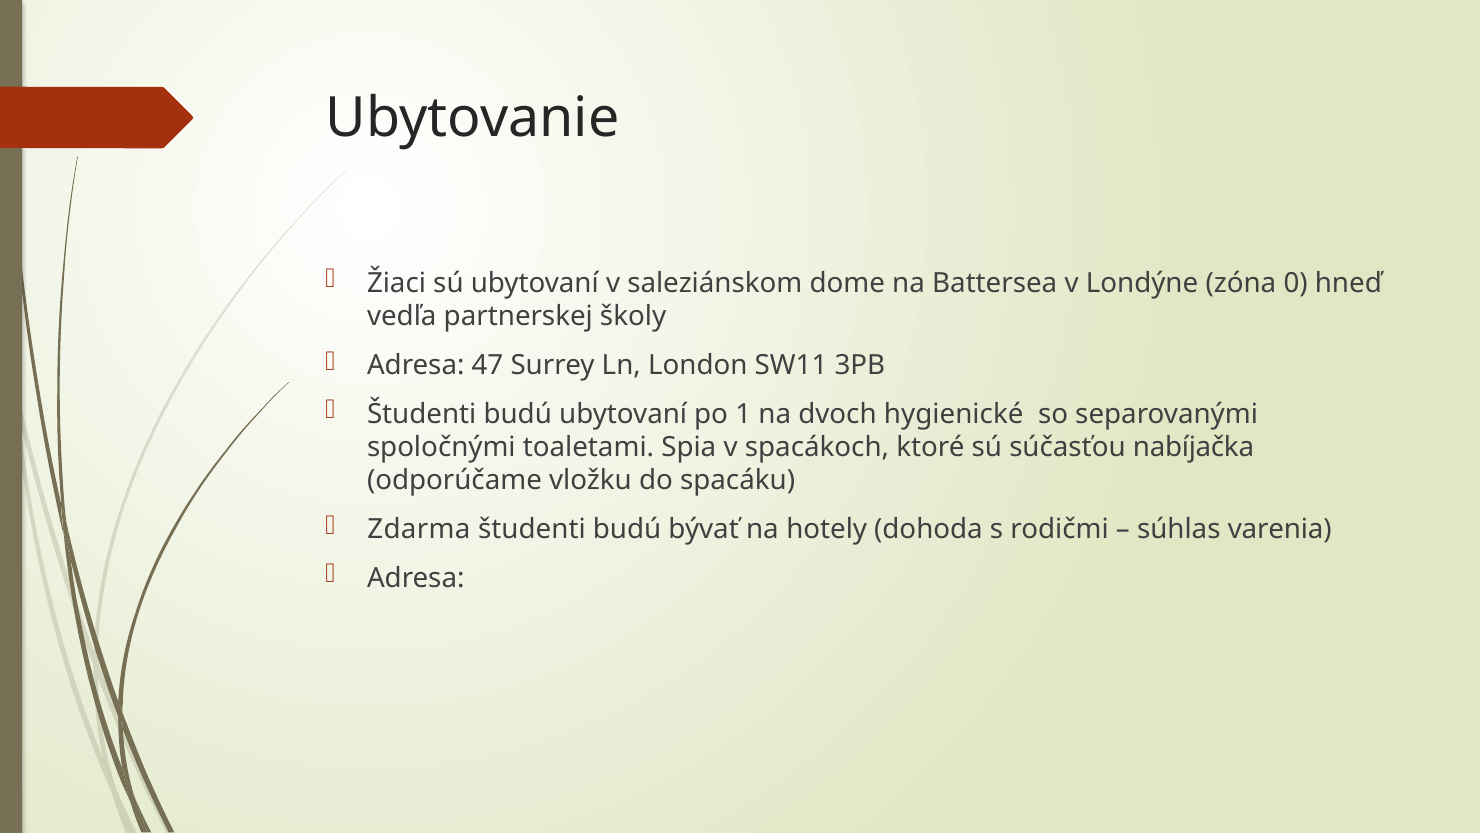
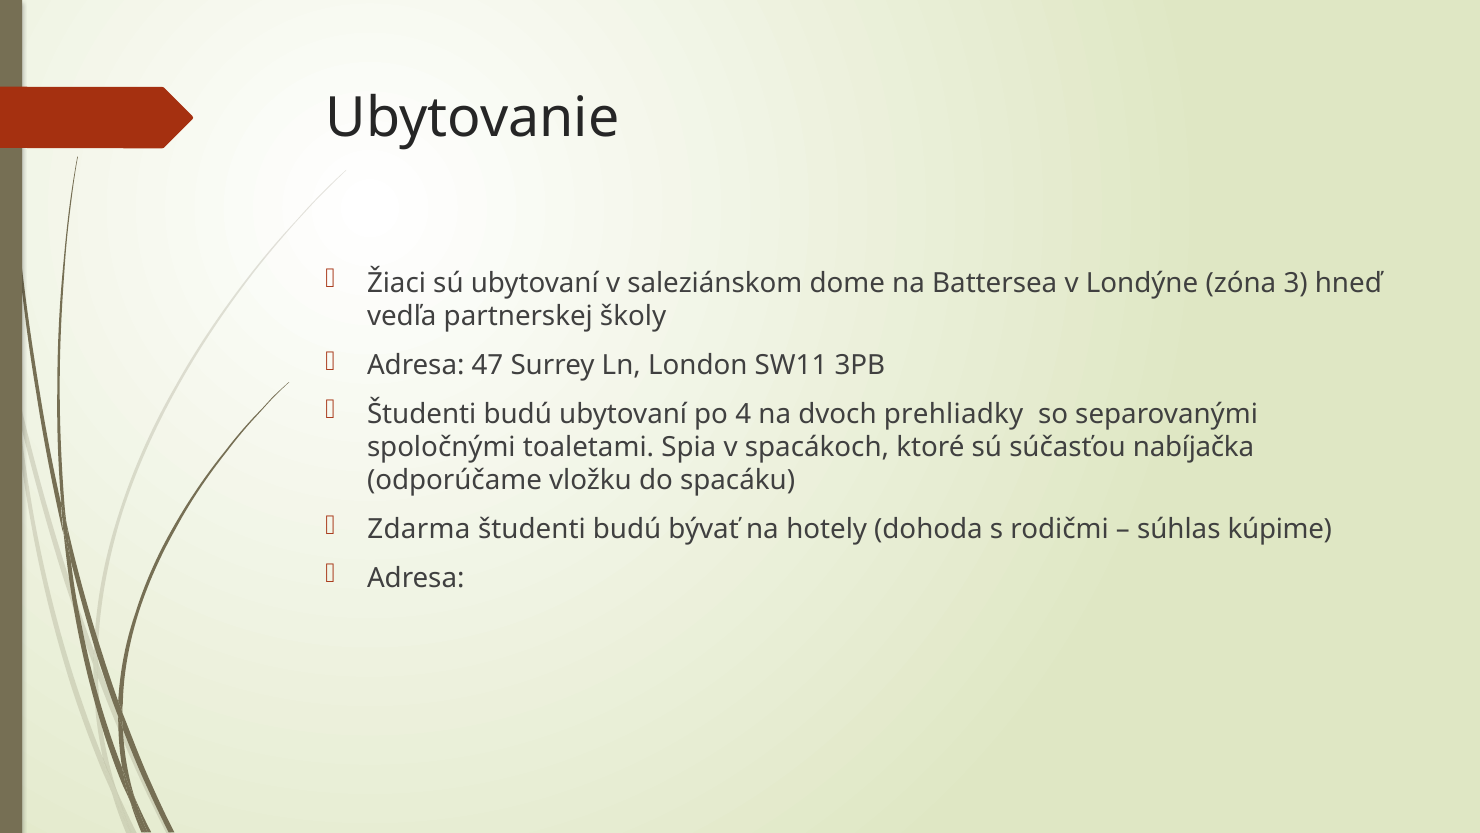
0: 0 -> 3 (1296, 283)
1: 1 -> 4 (743, 414)
hygienické: hygienické -> prehliadky (954, 414)
varenia: varenia -> kúpime (1280, 529)
